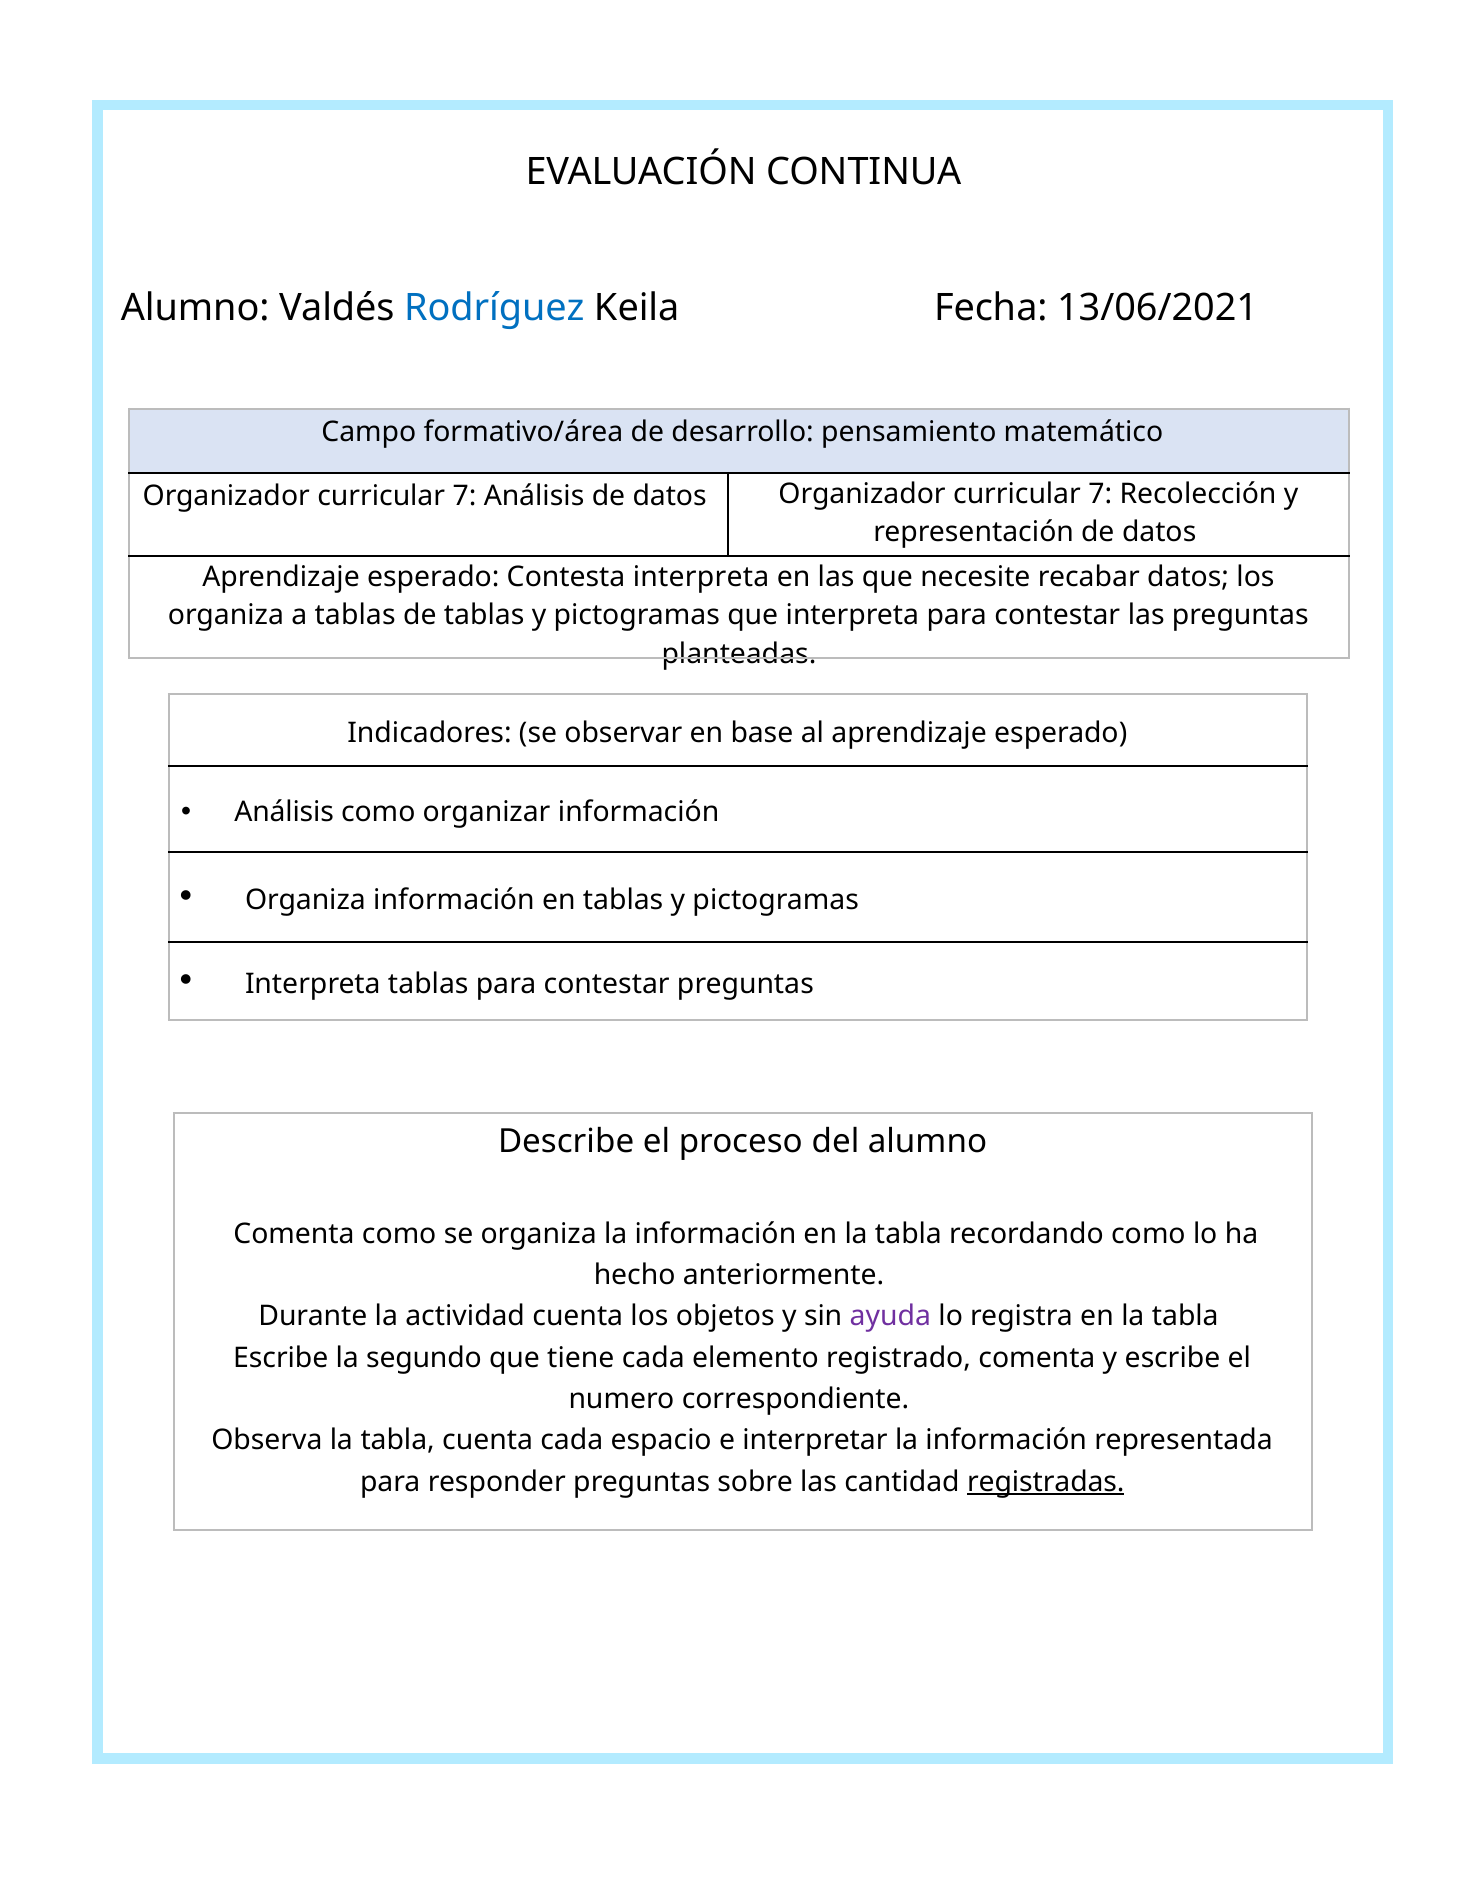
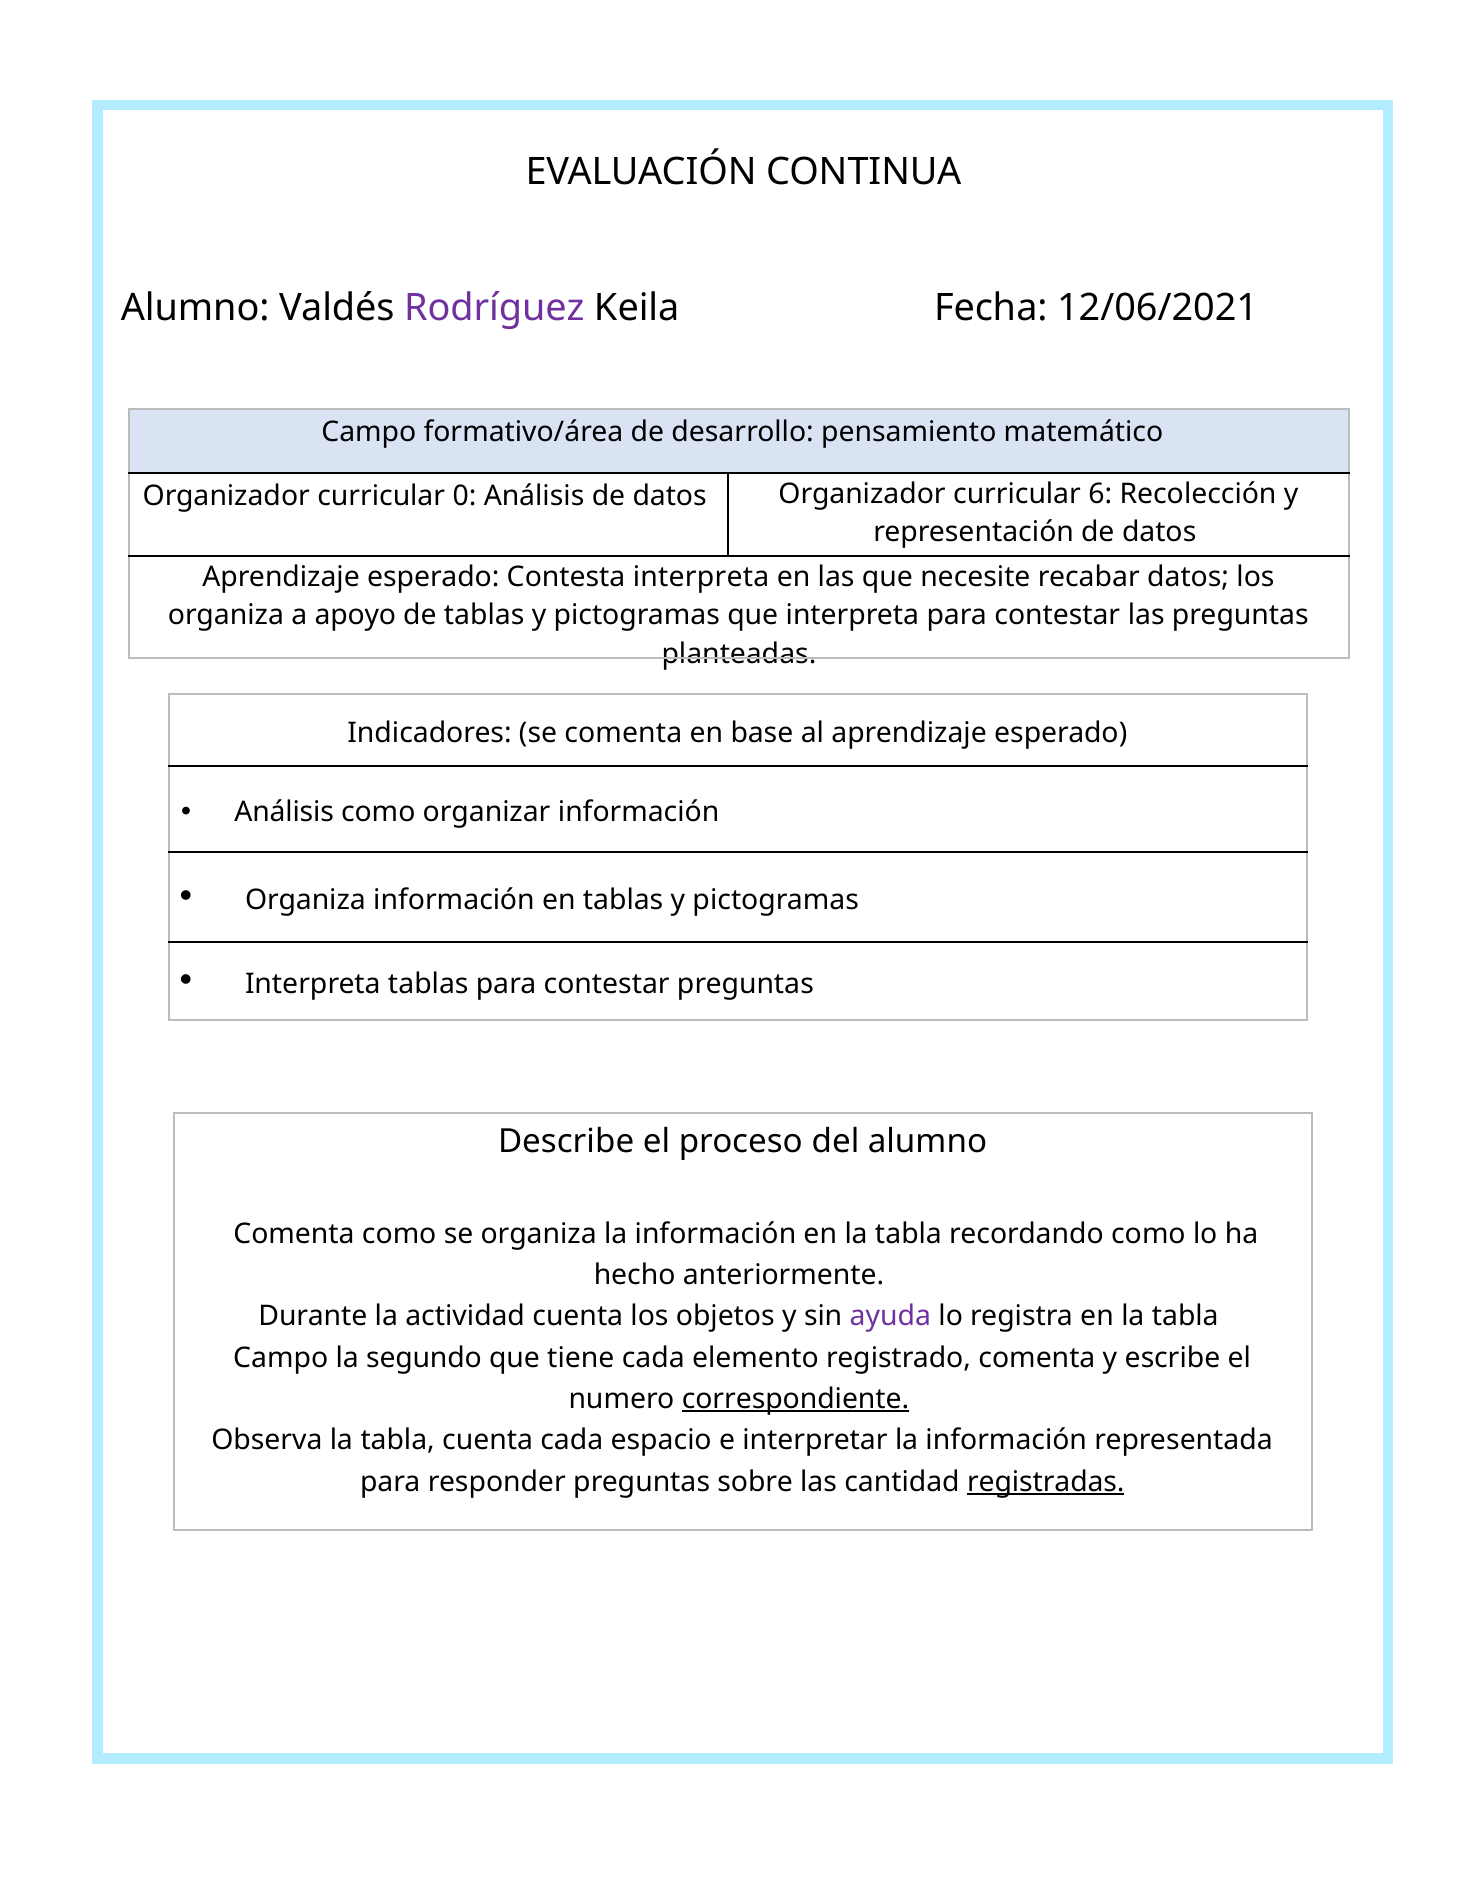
Rodríguez colour: blue -> purple (494, 308)
13/06/2021: 13/06/2021 -> 12/06/2021 (1158, 308)
7: 7 -> 0 (464, 497)
datos Organizador curricular 7: 7 -> 6 (1100, 494)
a tablas: tablas -> apoyo (355, 615)
se observar: observar -> comenta (623, 733)
Escribe: Escribe -> Campo (281, 1358)
correspondiente underline: none -> present (796, 1399)
